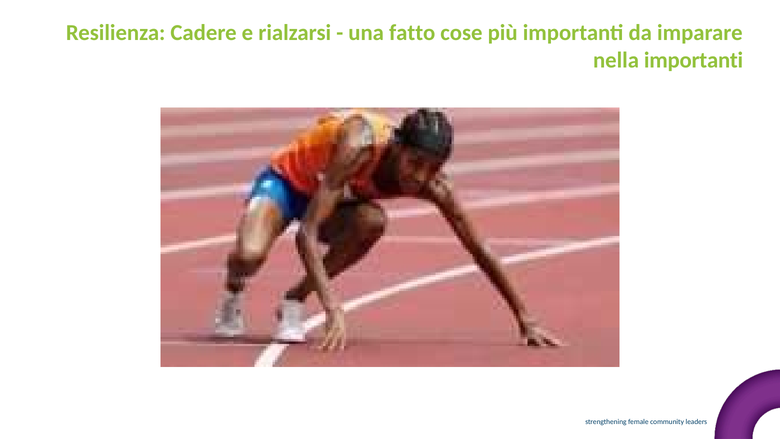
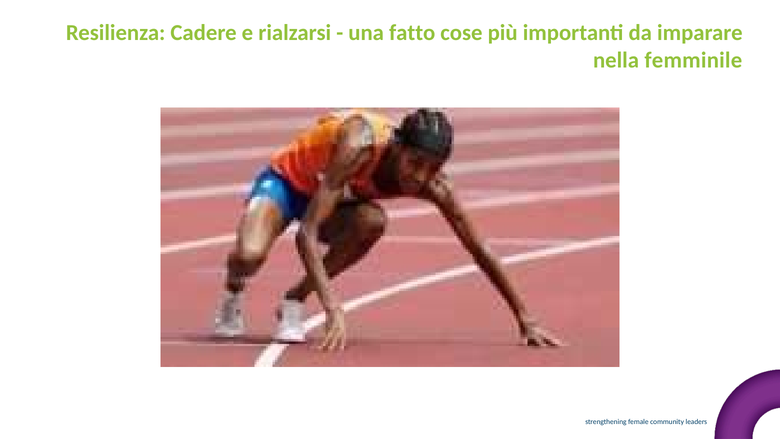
nella importanti: importanti -> femminile (693, 60)
